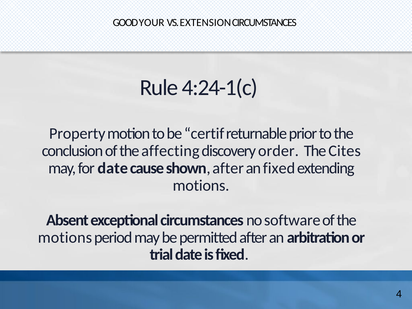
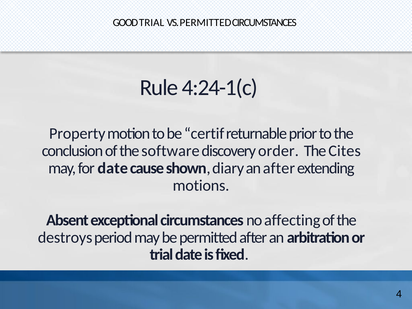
GOOD YOUR: YOUR -> TRIAL (152, 23)
VS EXTENSION: EXTENSION -> PERMITTED (205, 23)
affecting: affecting -> software (170, 151)
shown after: after -> diary (228, 168)
an fixed: fixed -> after (279, 168)
software: software -> affecting (292, 220)
motions: motions -> destroys (65, 237)
